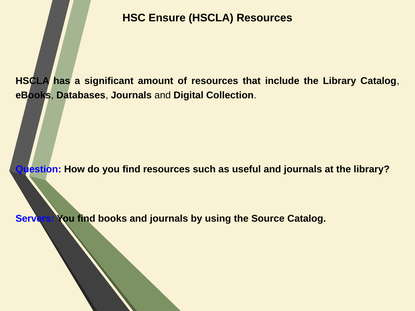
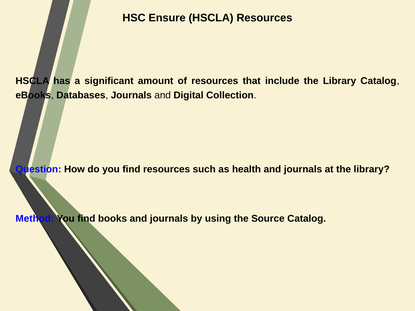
useful: useful -> health (247, 169)
Servers: Servers -> Method (35, 219)
